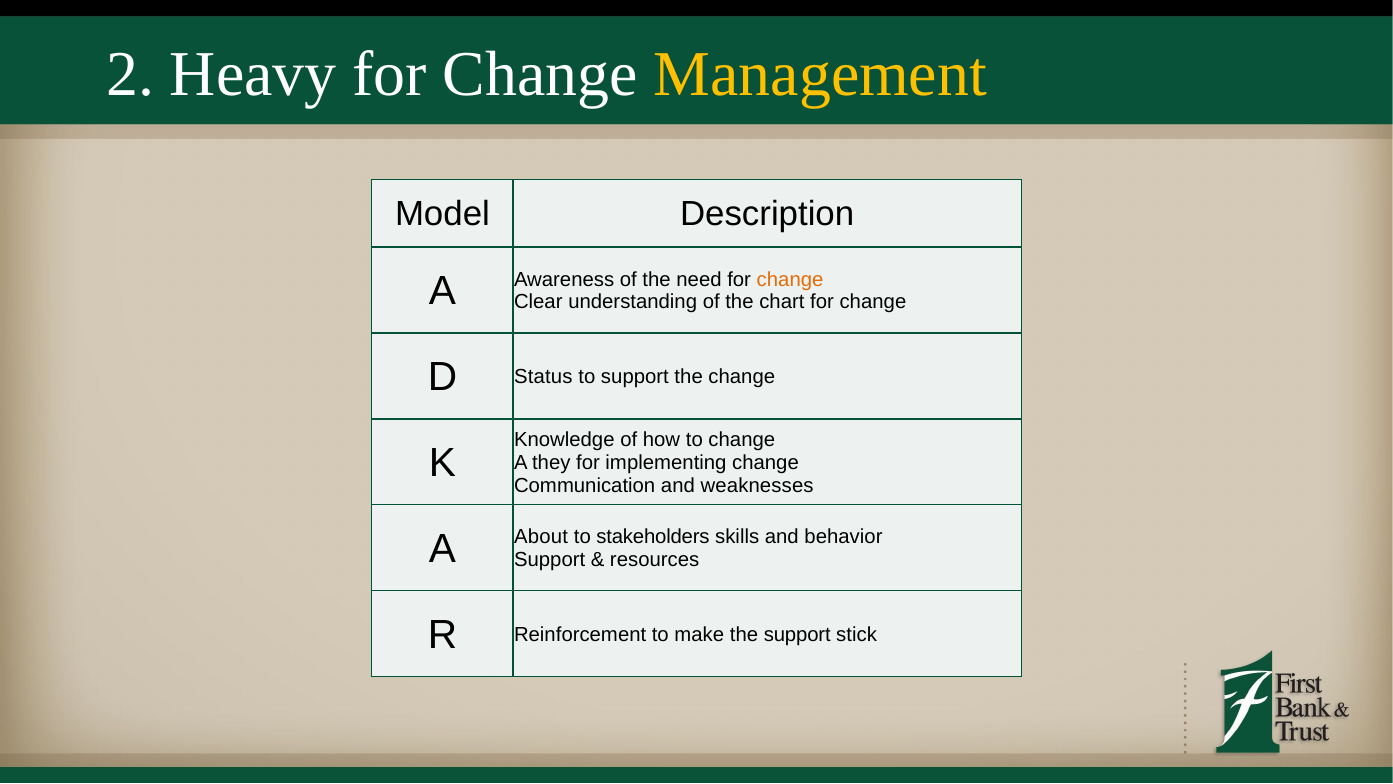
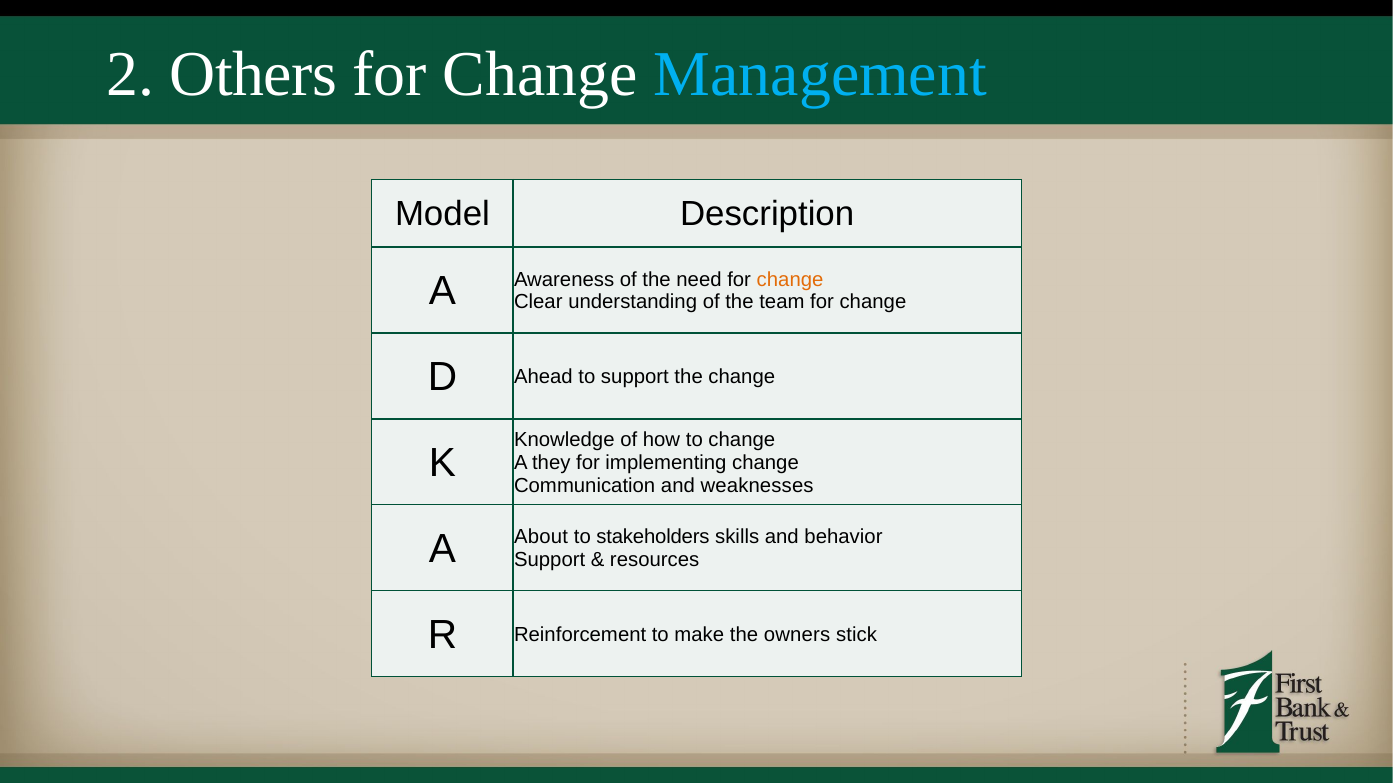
Heavy: Heavy -> Others (254, 74)
Management colour: yellow -> light blue (820, 74)
chart: chart -> team (782, 302)
Status: Status -> Ahead (543, 377)
the support: support -> owners (797, 634)
